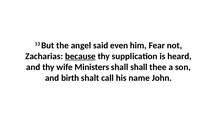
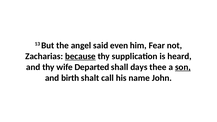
Ministers: Ministers -> Departed (92, 67)
shall shall: shall -> days (139, 67)
son underline: none -> present (183, 67)
